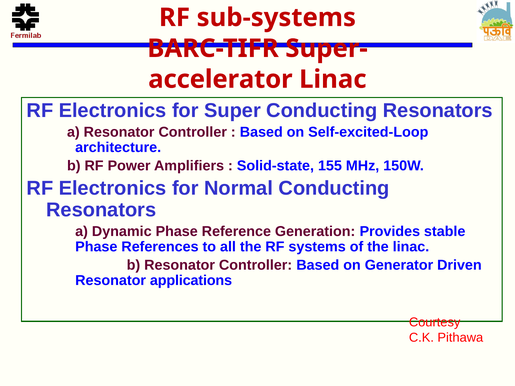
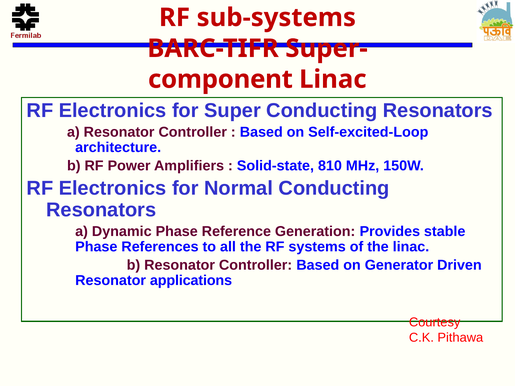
accelerator: accelerator -> component (220, 79)
155: 155 -> 810 (330, 166)
